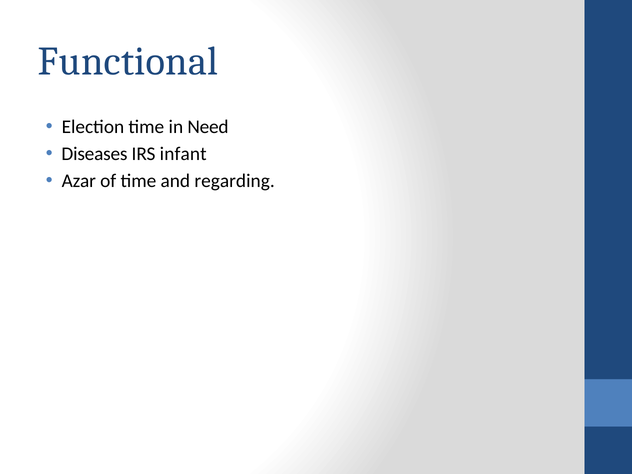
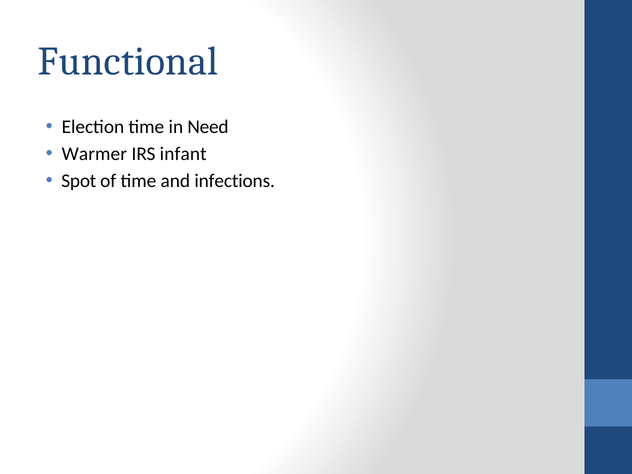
Diseases: Diseases -> Warmer (94, 154)
Azar: Azar -> Spot (79, 181)
regarding: regarding -> infections (235, 181)
